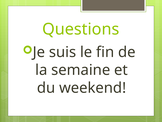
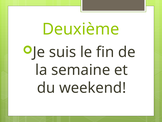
Questions: Questions -> Deuxième (81, 29)
